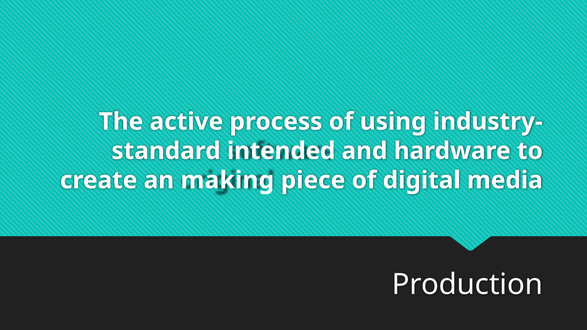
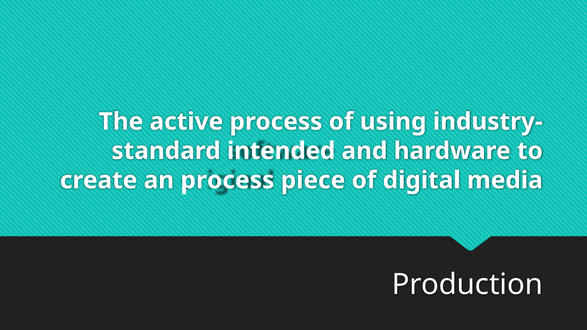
an making: making -> process (227, 180)
